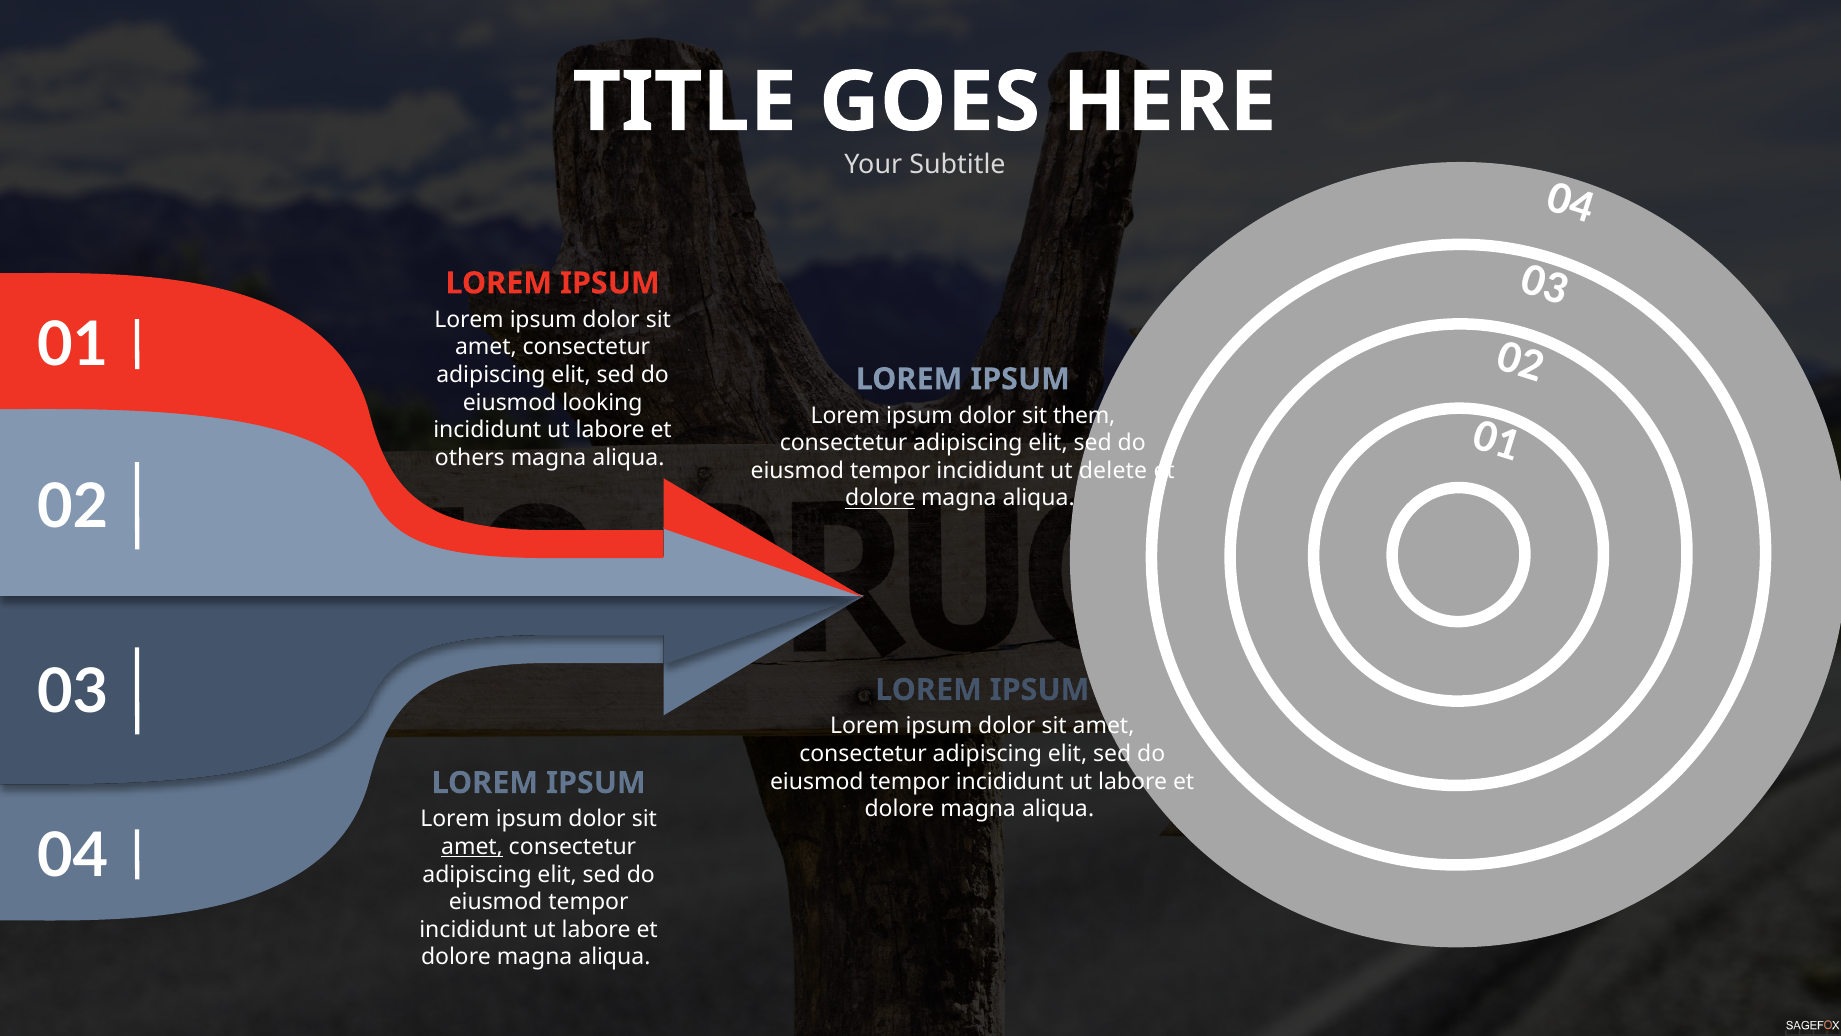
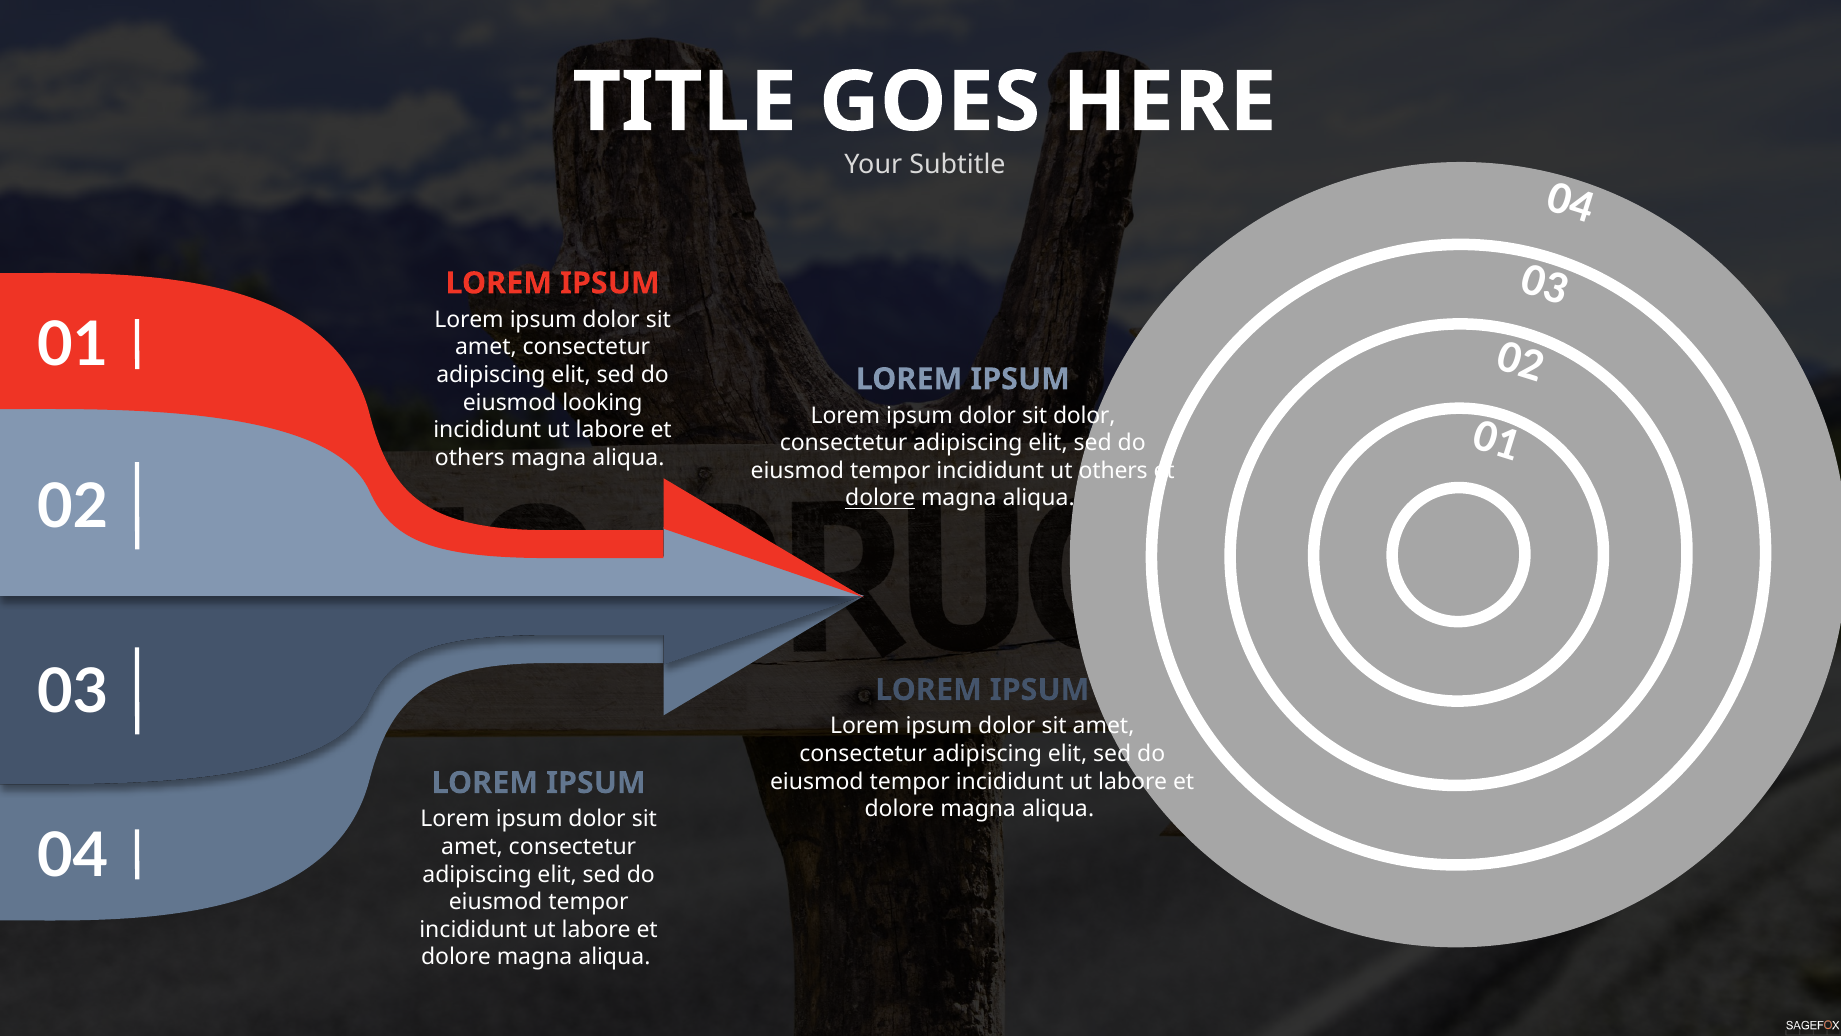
sit them: them -> dolor (1084, 415)
ut delete: delete -> others (1113, 471)
amet underline: present -> none (472, 847)
